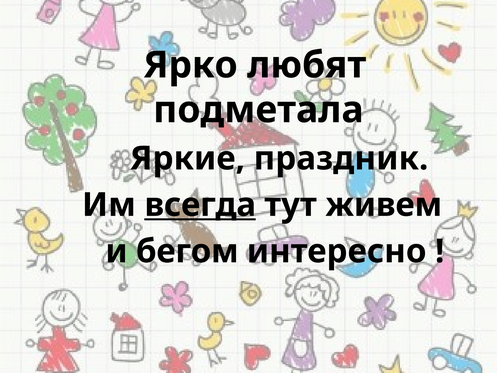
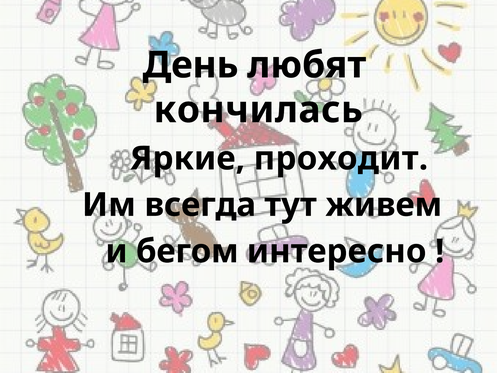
Ярко: Ярко -> День (191, 65)
подметала: подметала -> кончилась (258, 110)
праздник: праздник -> проходит (341, 158)
всегда underline: present -> none (200, 205)
